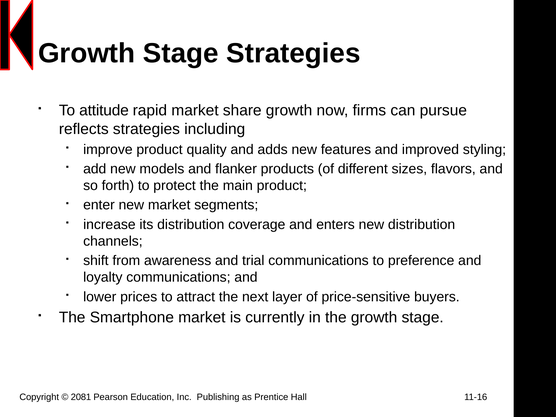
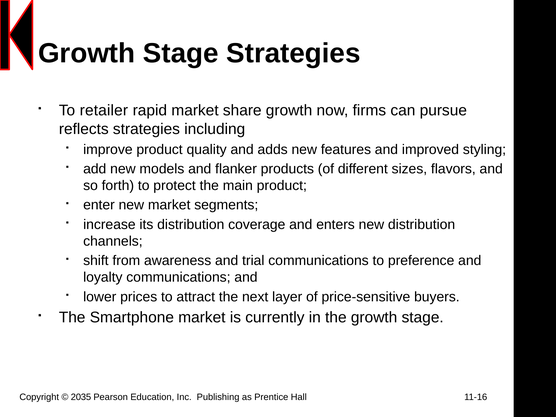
attitude: attitude -> retailer (104, 110)
2081: 2081 -> 2035 (81, 397)
